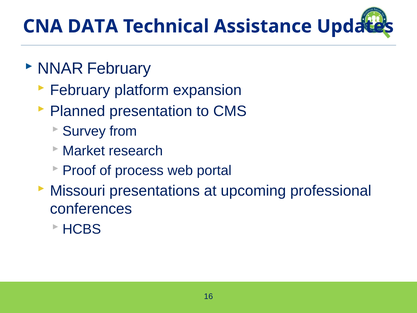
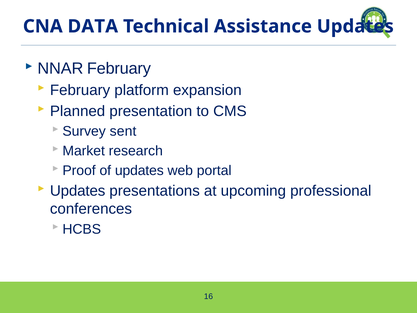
from: from -> sent (123, 131)
of process: process -> updates (139, 170)
Missouri: Missouri -> Updates (78, 191)
